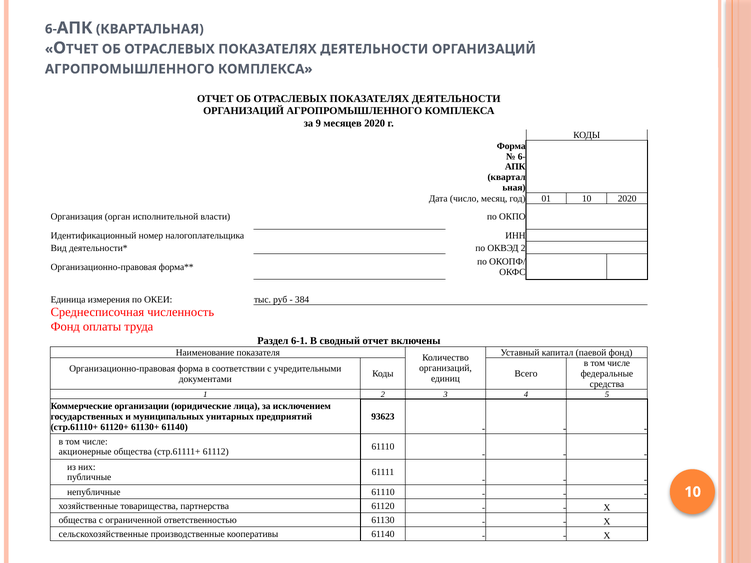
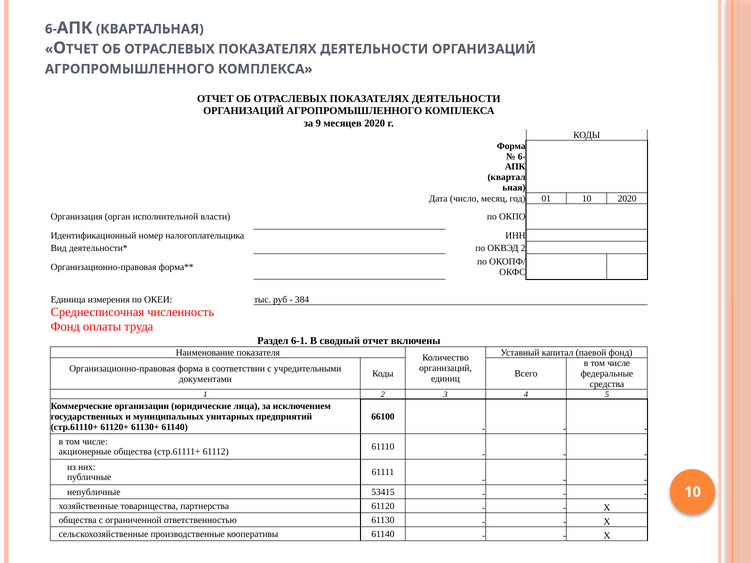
93623: 93623 -> 66100 (383, 417)
непубличные 61110: 61110 -> 53415 (383, 492)
